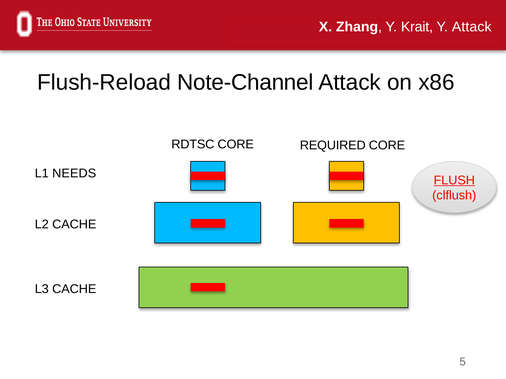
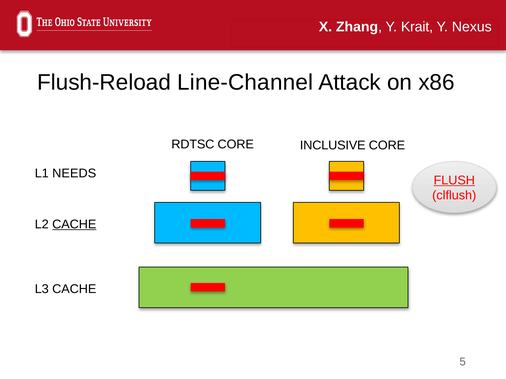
Y Attack: Attack -> Nexus (472, 27)
Note-Channel: Note-Channel -> Line-Channel (245, 83)
REQUIRED: REQUIRED -> INCLUSIVE (333, 146)
CACHE underline: none -> present (74, 225)
